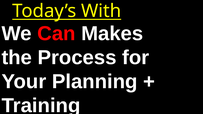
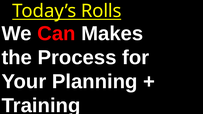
With: With -> Rolls (101, 11)
